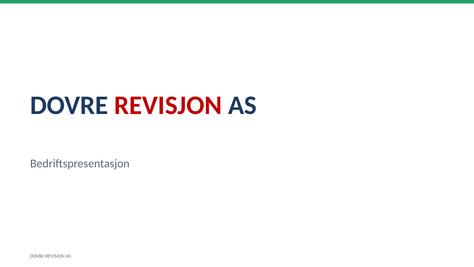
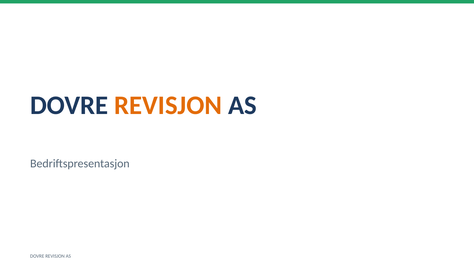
REVISJON colour: red -> orange (168, 105)
